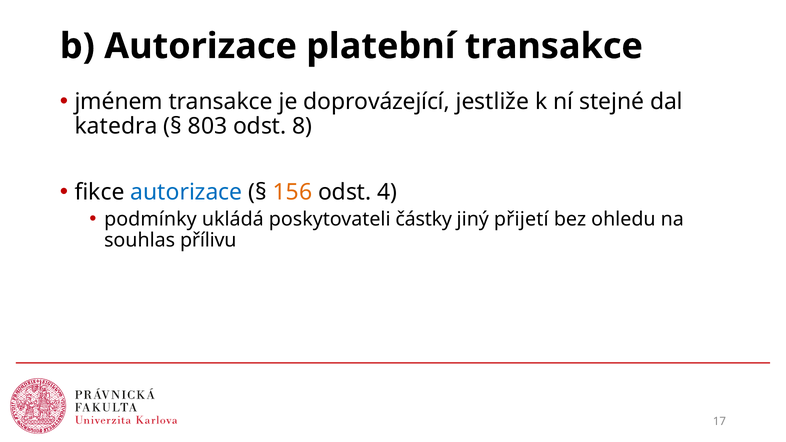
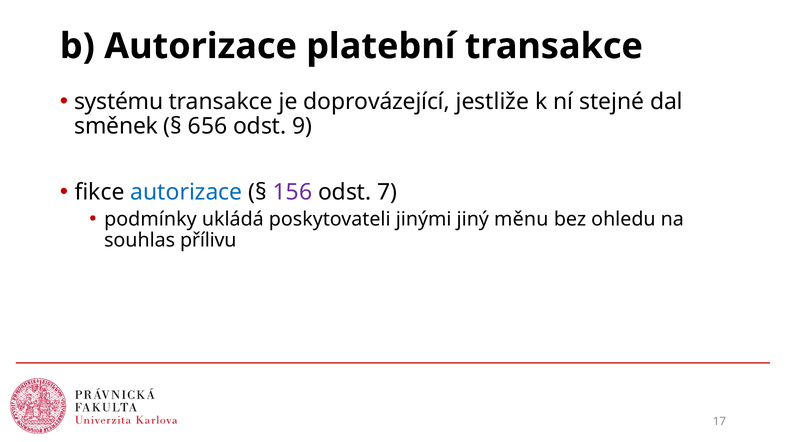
jménem: jménem -> systému (119, 102)
katedra: katedra -> směnek (116, 126)
803: 803 -> 656 (208, 126)
8: 8 -> 9 (302, 126)
156 colour: orange -> purple (292, 192)
4: 4 -> 7 (387, 192)
částky: částky -> jinými (424, 219)
přijetí: přijetí -> měnu (521, 219)
